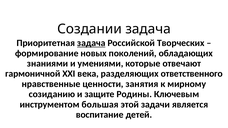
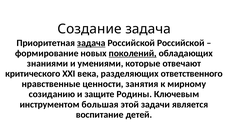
Создании: Создании -> Создание (89, 29)
Российской Творческих: Творческих -> Российской (181, 43)
поколений underline: none -> present (133, 53)
гармоничной: гармоничной -> критического (33, 74)
